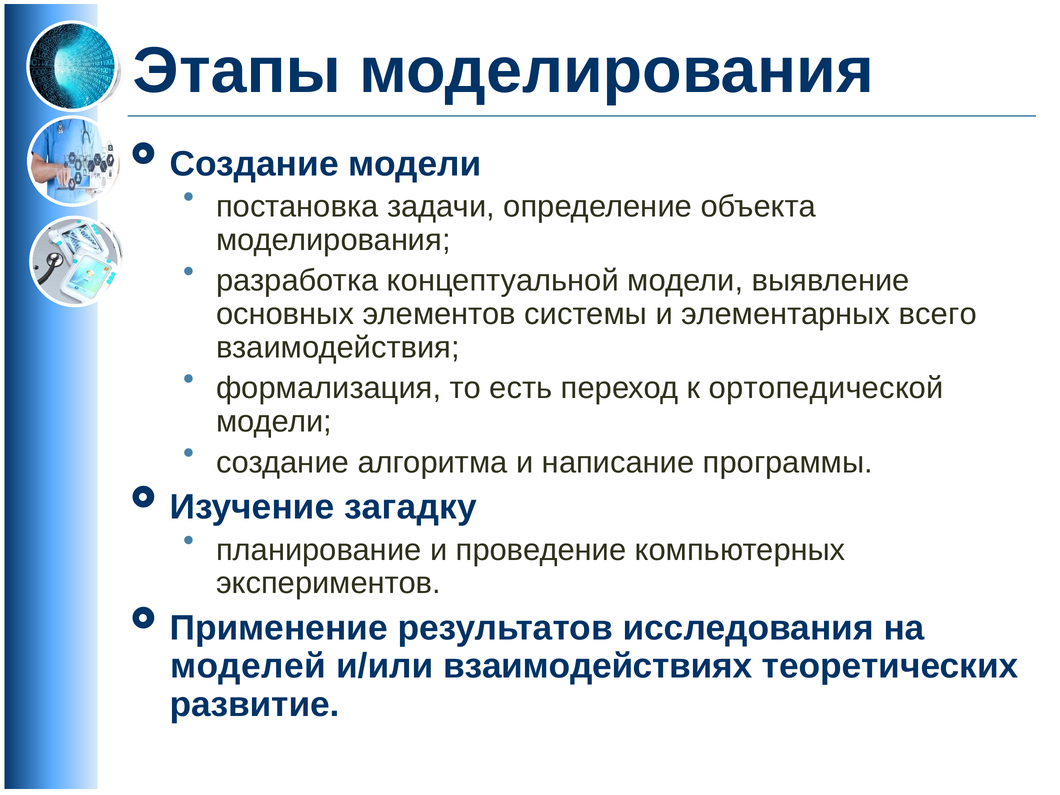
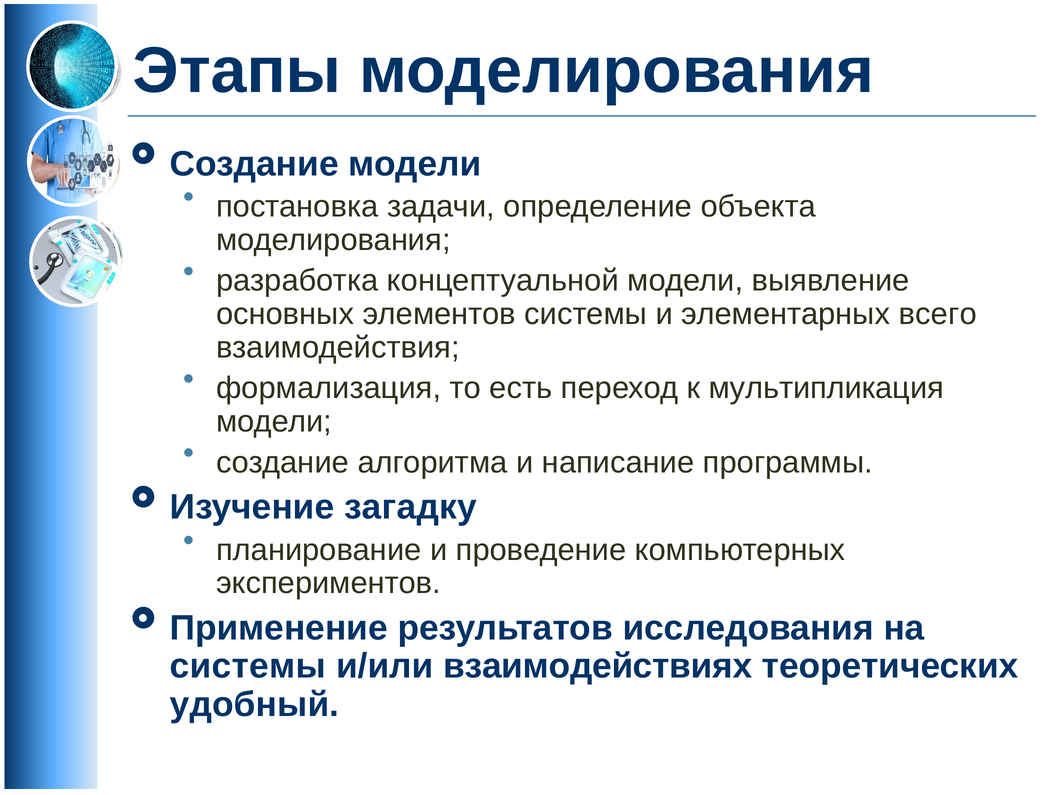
ортопедической: ортопедической -> мультипликация (826, 388)
моделей: моделей -> системы (248, 666)
развитие: развитие -> удобный (255, 704)
